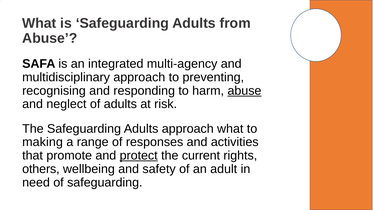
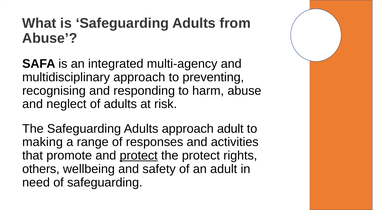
abuse underline: present -> none (244, 91)
approach what: what -> adult (230, 129)
the current: current -> protect (201, 155)
